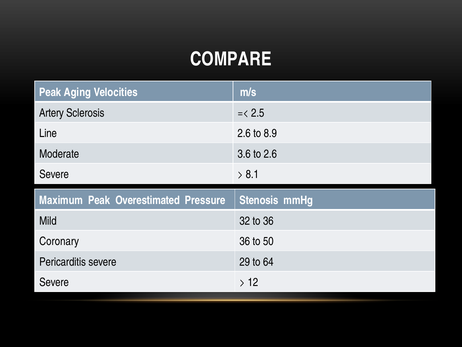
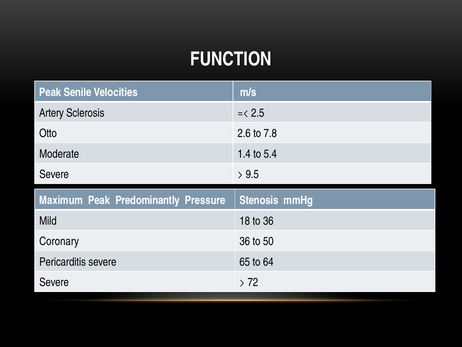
COMPARE: COMPARE -> FUNCTION (231, 59)
Aging: Aging -> Senile (78, 92)
Line: Line -> Otto (48, 133)
8.9: 8.9 -> 7.8 (270, 133)
3.6: 3.6 -> 1.4 (244, 154)
to 2.6: 2.6 -> 5.4 (270, 154)
8.1: 8.1 -> 9.5 (252, 174)
Overestimated: Overestimated -> Predominantly (148, 200)
32: 32 -> 18 (245, 221)
29: 29 -> 65 (245, 262)
12: 12 -> 72 (253, 282)
